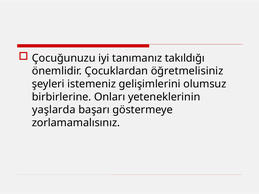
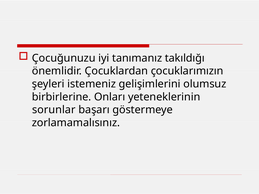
öğretmelisiniz: öğretmelisiniz -> çocuklarımızın (187, 71)
yaşlarda: yaşlarda -> sorunlar (54, 110)
